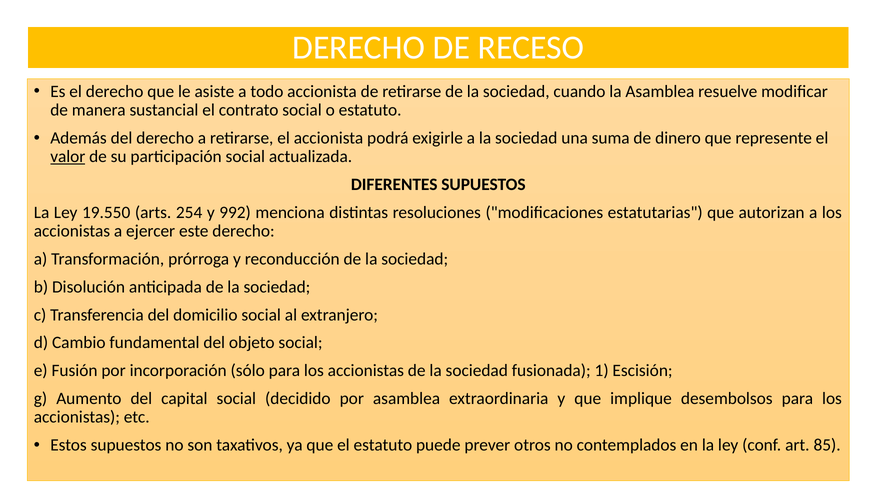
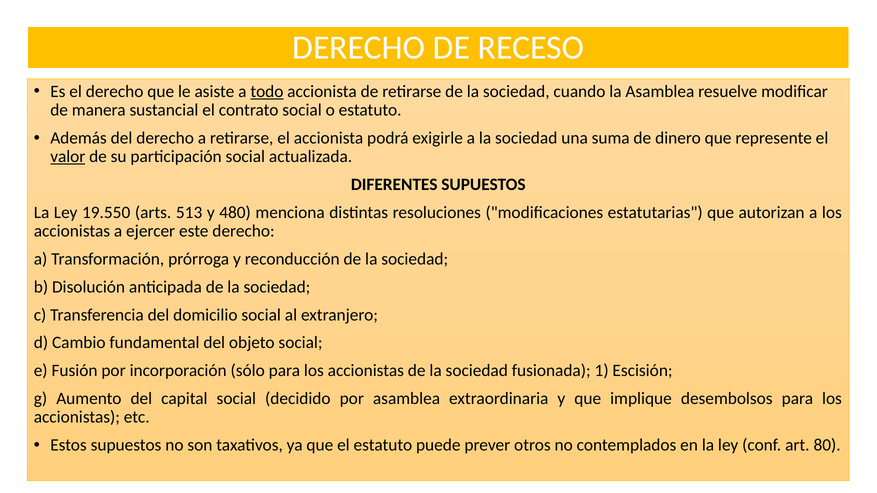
todo underline: none -> present (267, 91)
254: 254 -> 513 (189, 213)
992: 992 -> 480 (235, 213)
85: 85 -> 80 (827, 445)
